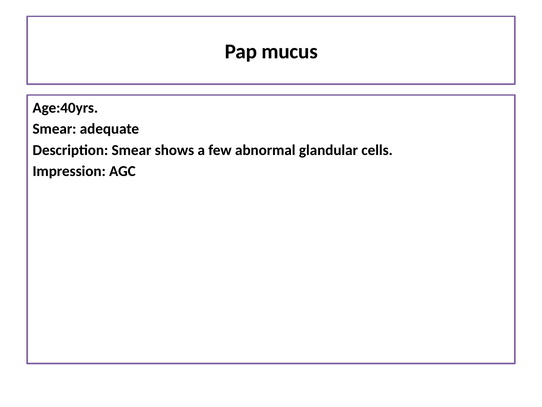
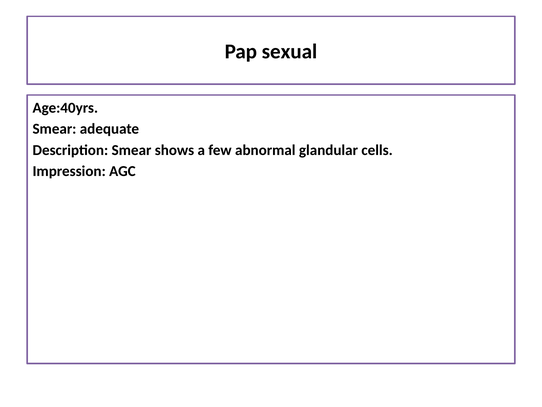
mucus: mucus -> sexual (290, 52)
